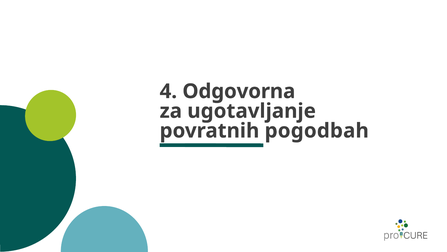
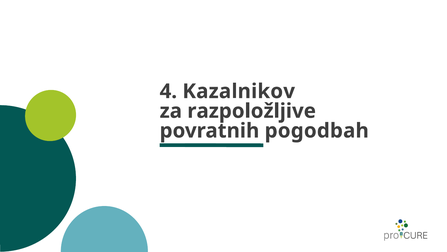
Odgovorna: Odgovorna -> Kazalnikov (239, 91)
ugotavljanje: ugotavljanje -> razpoložljive (252, 111)
